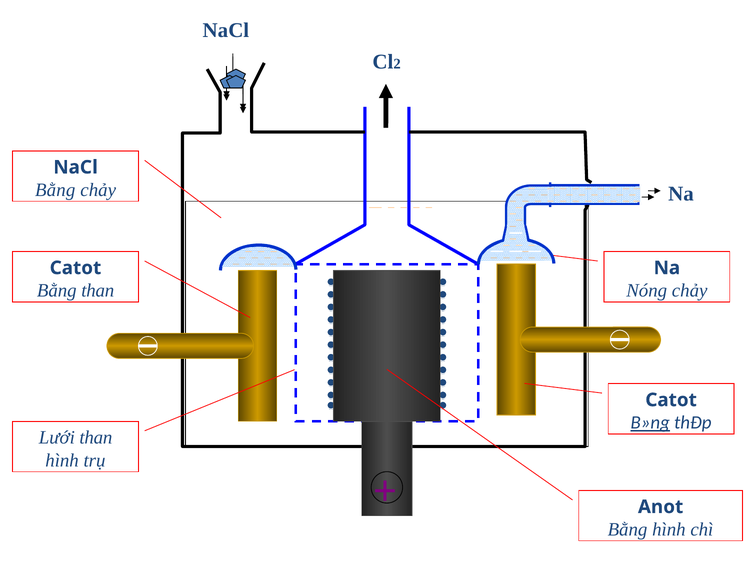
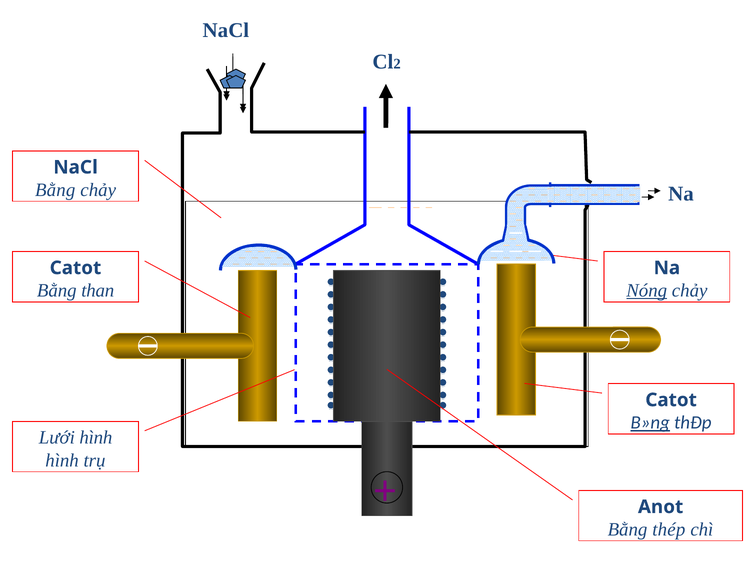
Nóng underline: none -> present (647, 291)
Lưới than: than -> hình (96, 438)
Bằng hình: hình -> thép (669, 530)
